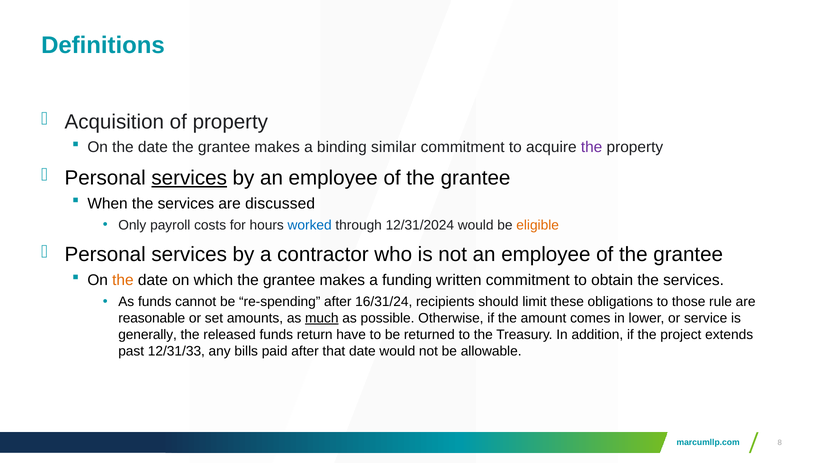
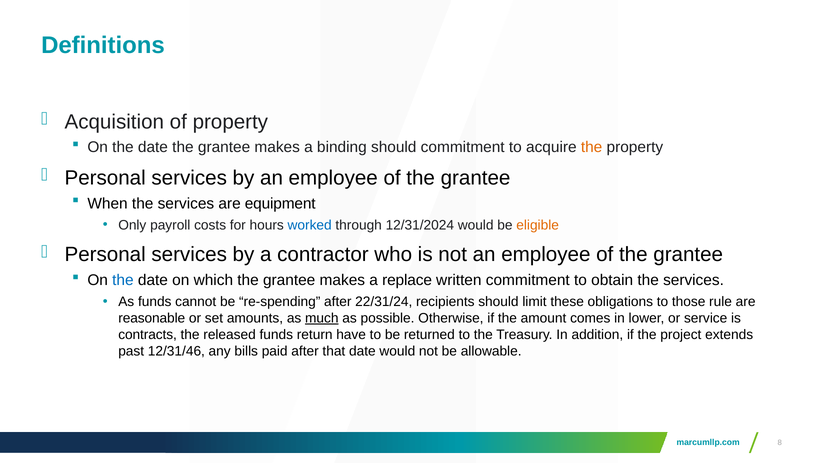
binding similar: similar -> should (394, 147)
the colour: purple -> orange (592, 147)
services underline: present -> none (189, 178)
discussed: discussed -> equipment (280, 203)
the colour: orange -> blue (123, 280)
funding: funding -> replace (407, 280)
16/31/24: 16/31/24 -> 22/31/24 (384, 302)
generally: generally -> contracts (148, 335)
12/31/33: 12/31/33 -> 12/31/46 (176, 351)
